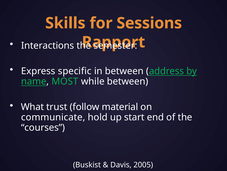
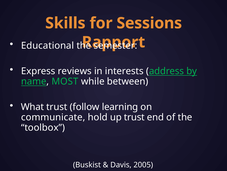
Interactions: Interactions -> Educational (48, 45)
specific: specific -> reviews (75, 71)
in between: between -> interests (124, 71)
material: material -> learning (120, 107)
up start: start -> trust (134, 117)
courses: courses -> toolbox (43, 127)
